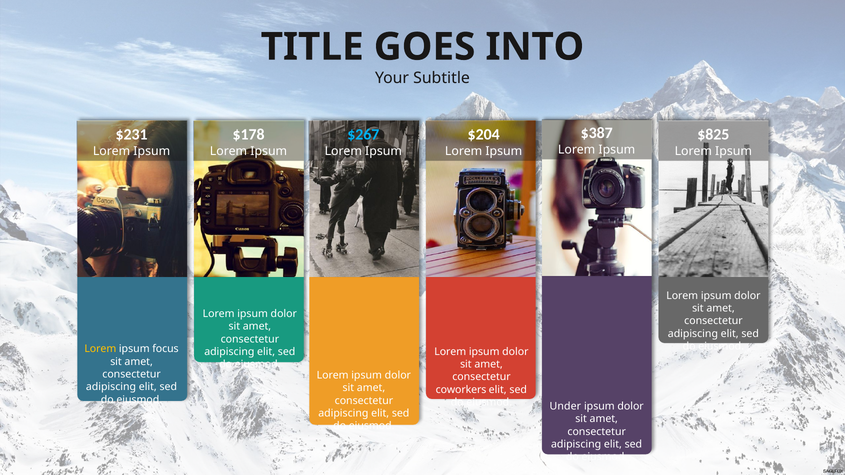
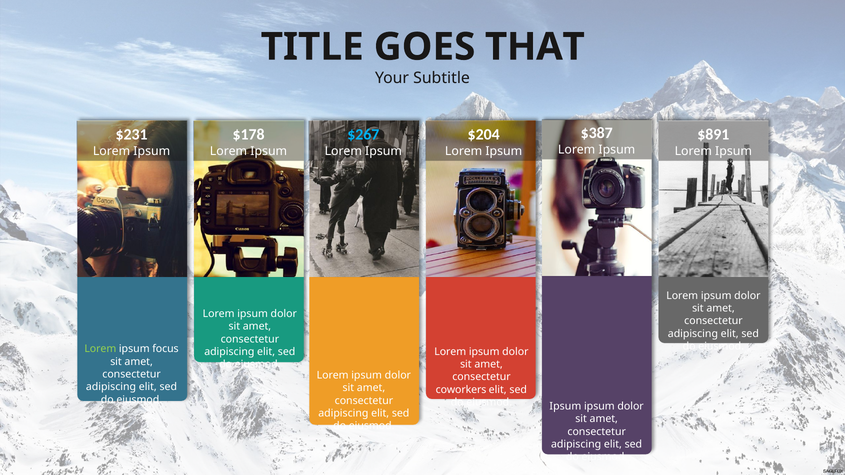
INTO: INTO -> THAT (535, 47)
$825: $825 -> $891 (713, 135)
Lorem colour: yellow -> light green (100, 349)
Under: Under -> Ipsum (565, 406)
